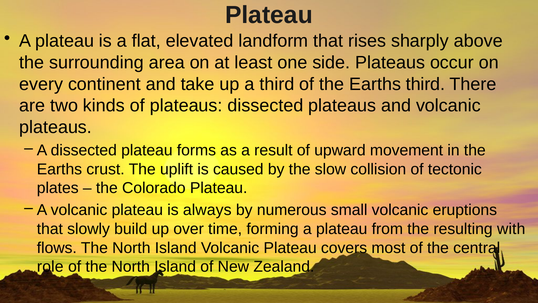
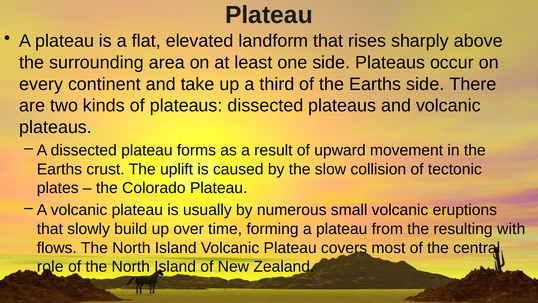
Earths third: third -> side (425, 84)
always: always -> usually (207, 210)
